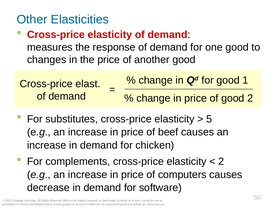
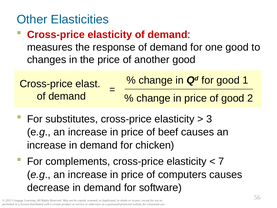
5: 5 -> 3 (209, 119)
2: 2 -> 7 (221, 161)
